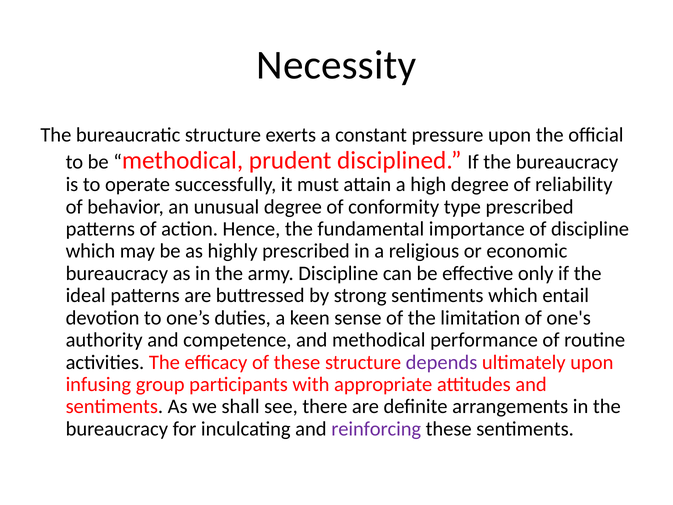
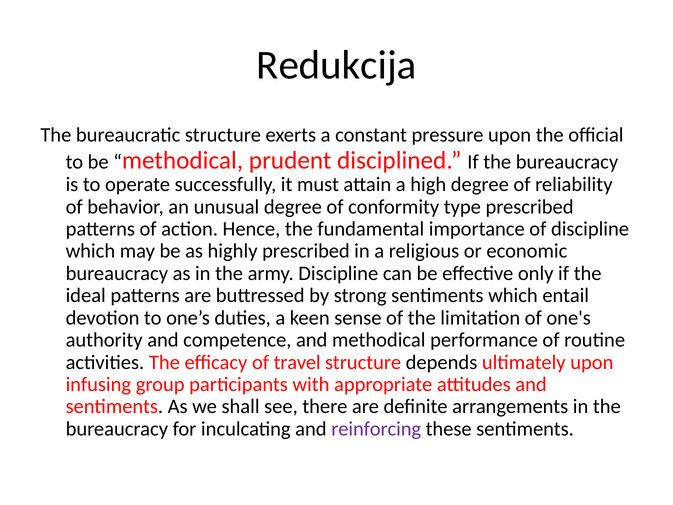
Necessity: Necessity -> Redukcija (336, 65)
of these: these -> travel (297, 362)
depends colour: purple -> black (442, 362)
